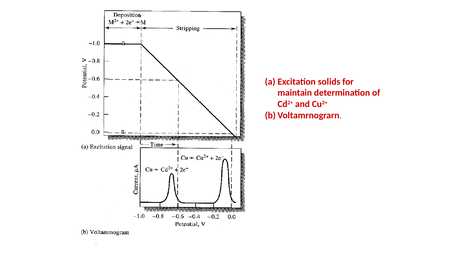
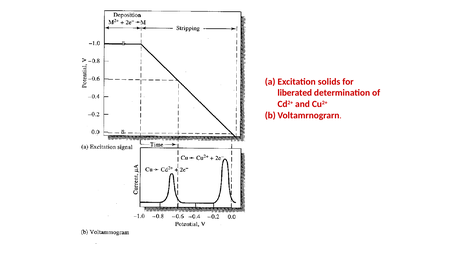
maintain: maintain -> liberated (295, 93)
